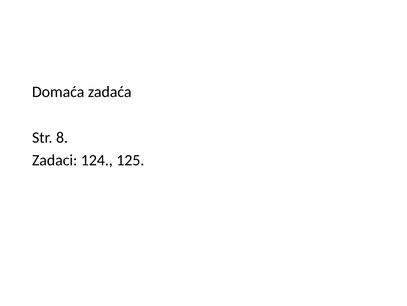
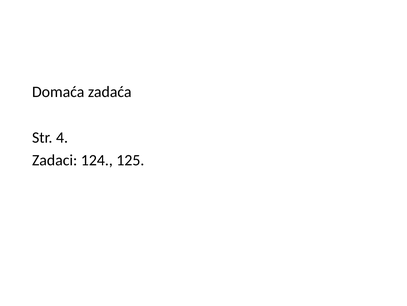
8: 8 -> 4 (62, 137)
